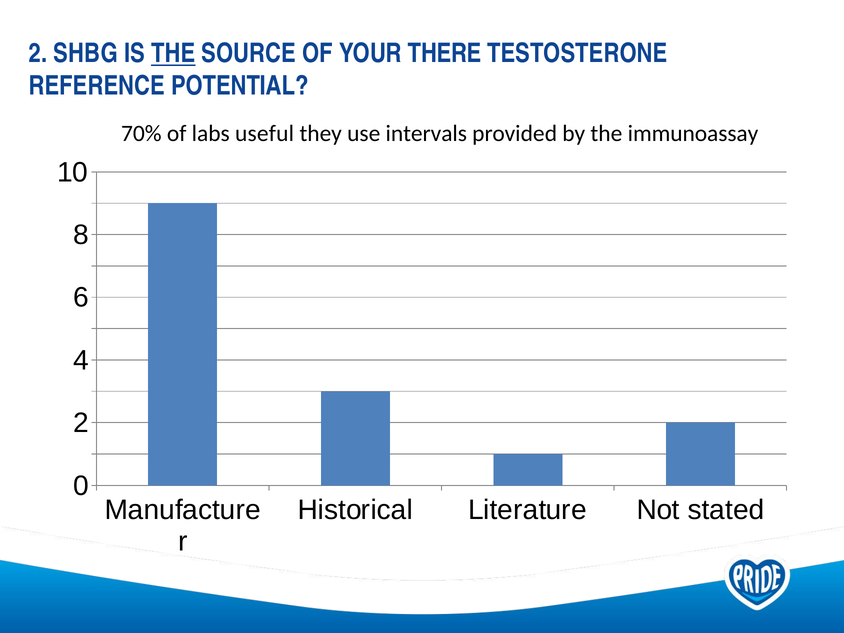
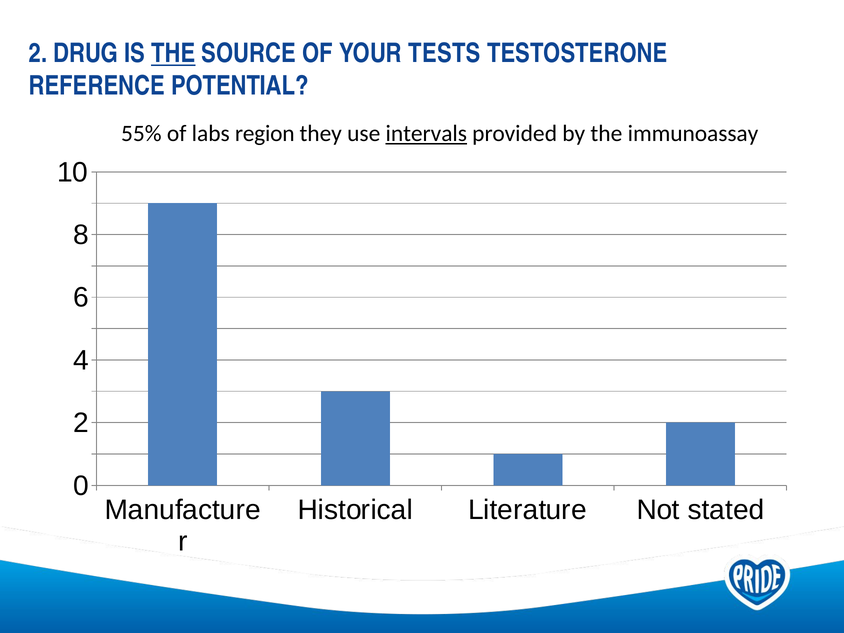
SHBG: SHBG -> DRUG (86, 54)
THERE: THERE -> TESTS (444, 54)
70%: 70% -> 55% (141, 134)
useful: useful -> region (265, 134)
intervals underline: none -> present (426, 134)
